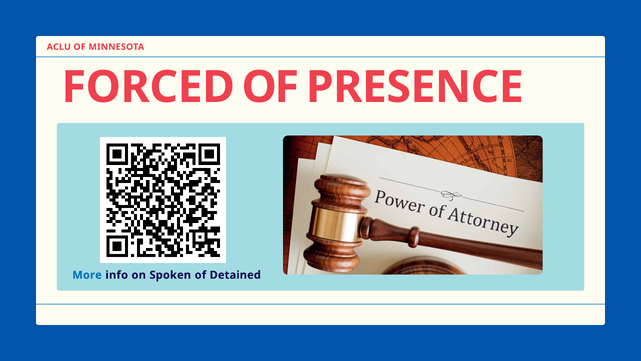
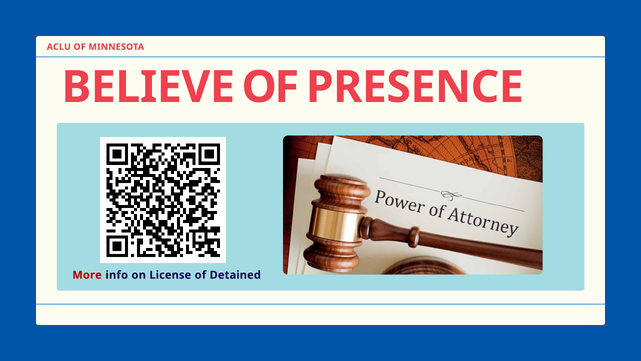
FORCED: FORCED -> BELIEVE (148, 87)
More colour: blue -> red (87, 275)
Spoken: Spoken -> License (170, 275)
